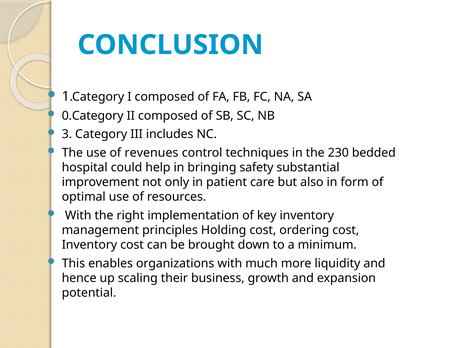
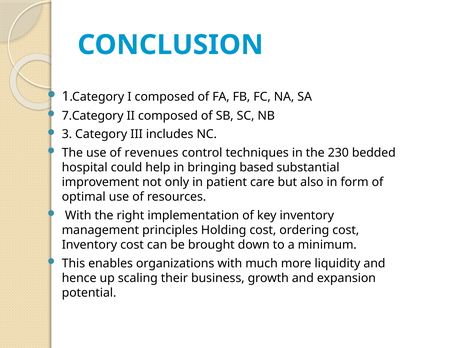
0.Category: 0.Category -> 7.Category (93, 116)
safety: safety -> based (257, 167)
